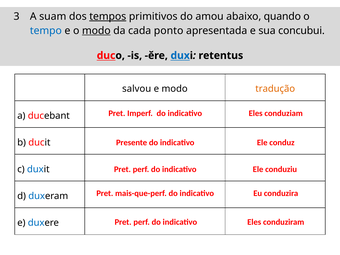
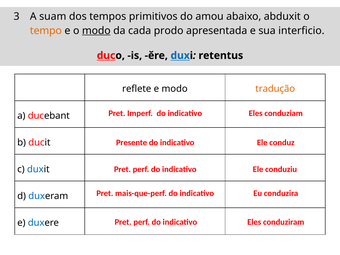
tempos underline: present -> none (108, 16)
quando: quando -> abduxit (282, 16)
tempo colour: blue -> orange (46, 31)
ponto: ponto -> prodo (169, 31)
concubui: concubui -> interficio (301, 31)
salvou: salvou -> reflete (137, 89)
